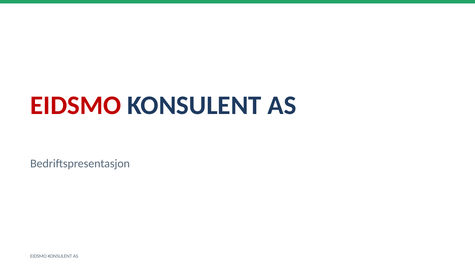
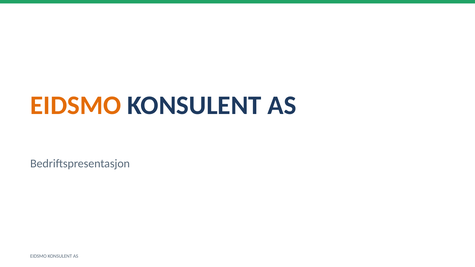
EIDSMO colour: red -> orange (76, 105)
